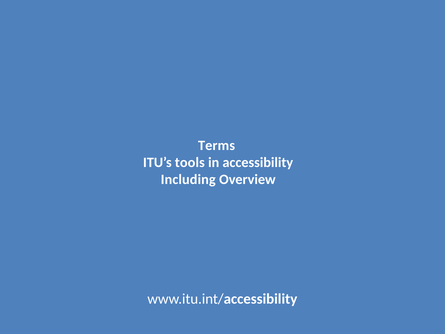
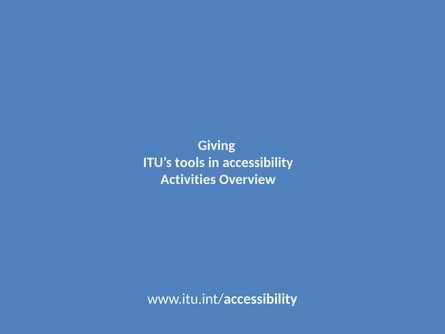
Terms: Terms -> Giving (217, 145)
Including: Including -> Activities (188, 179)
